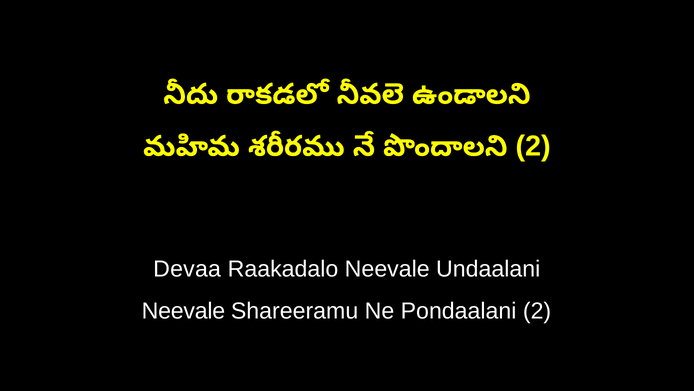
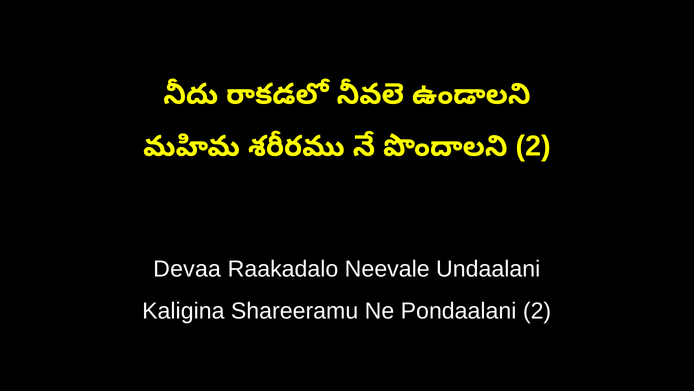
Neevale: Neevale -> Kaligina (183, 310)
